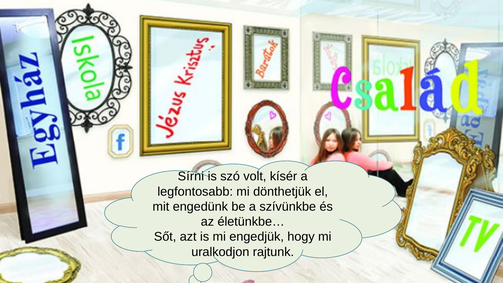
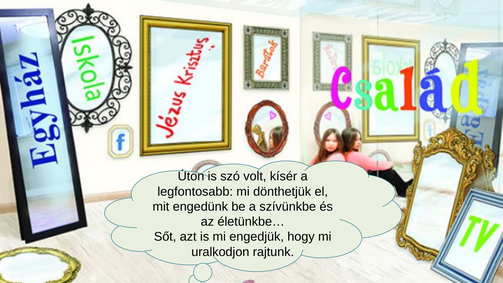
Sírni: Sírni -> Úton (191, 176)
